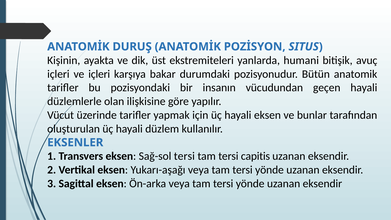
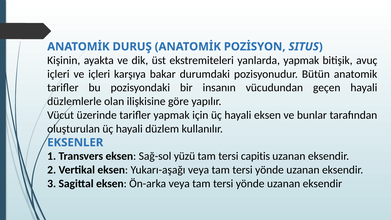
yanlarda humani: humani -> yapmak (301, 60)
Sağ-sol tersi: tersi -> yüzü (184, 156)
